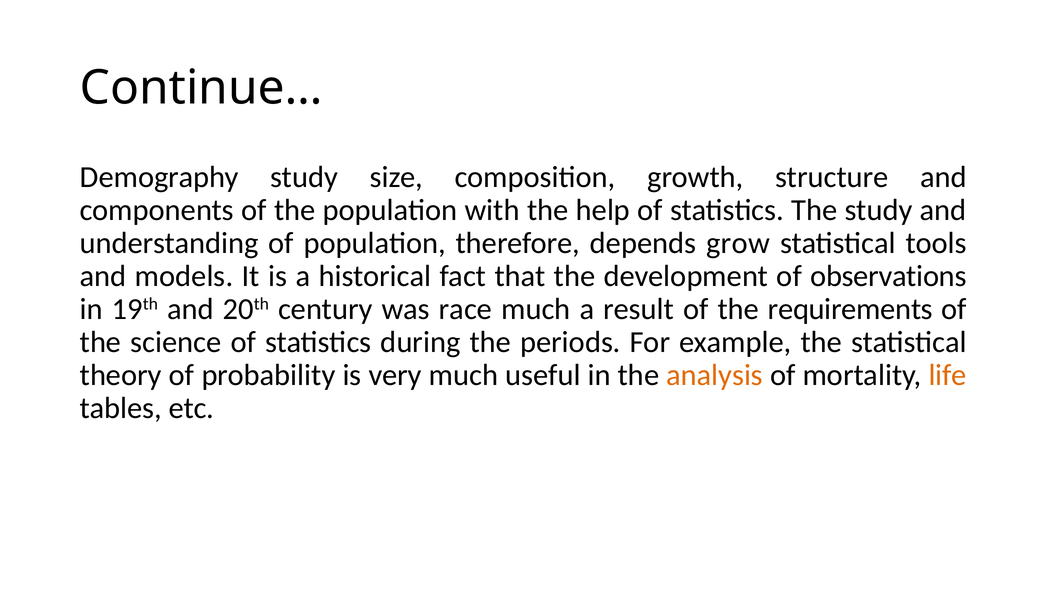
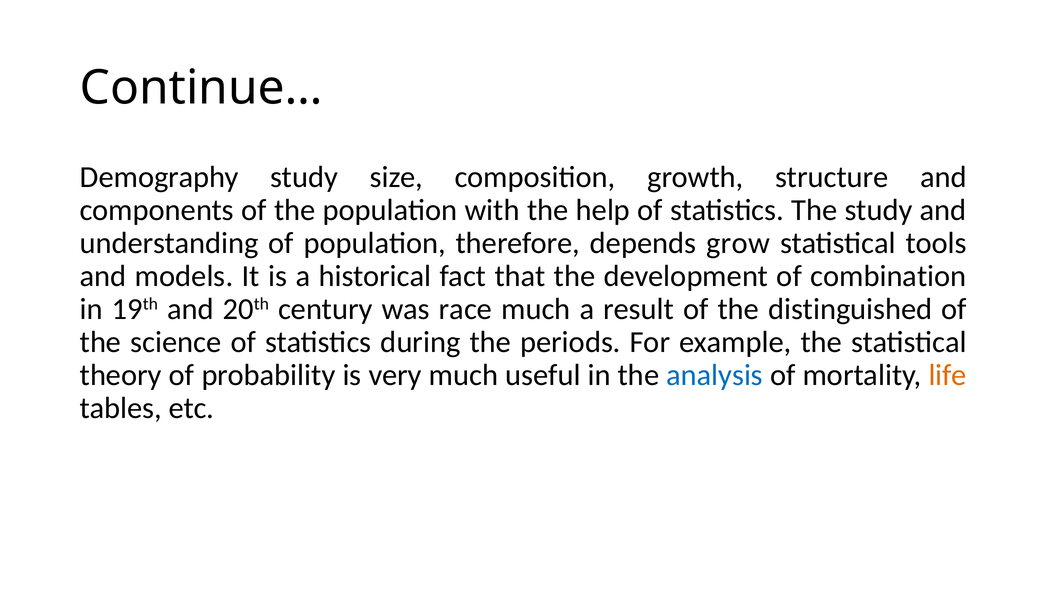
observations: observations -> combination (888, 276)
requirements: requirements -> distinguished (850, 309)
analysis colour: orange -> blue (715, 375)
